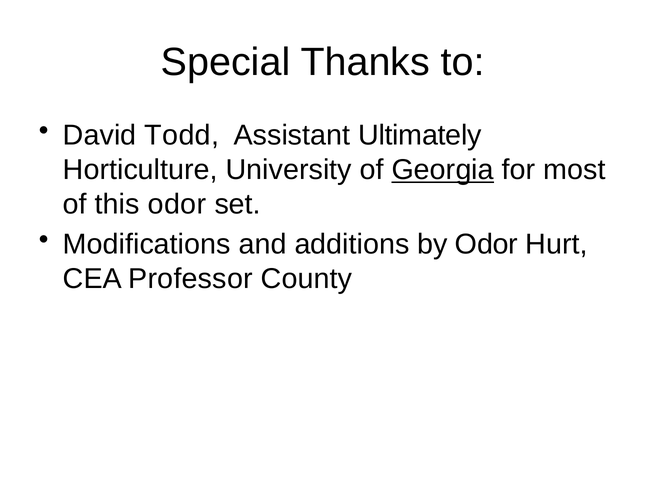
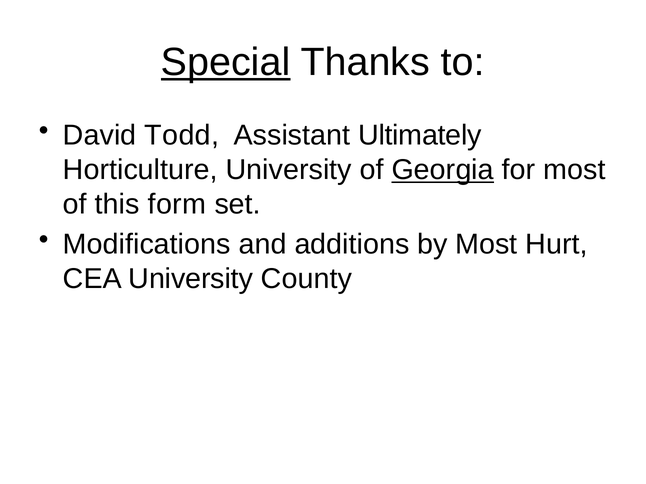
Special underline: none -> present (226, 63)
this odor: odor -> form (177, 204)
by Odor: Odor -> Most (486, 245)
CEA Professor: Professor -> University (191, 279)
